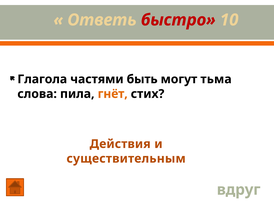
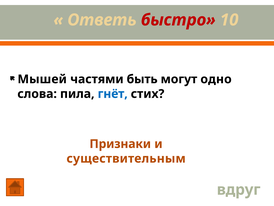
Глагола: Глагола -> Мышей (42, 79)
тьма: тьма -> одно (216, 79)
гнёт colour: orange -> blue (113, 94)
Действия: Действия -> Признаки (120, 144)
